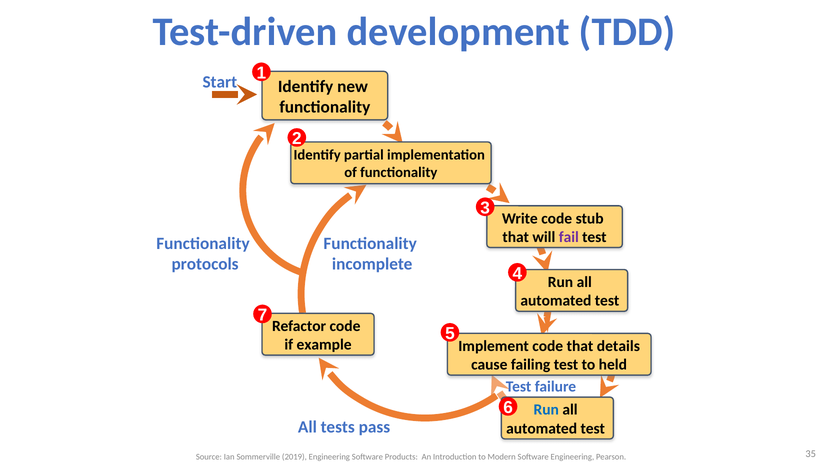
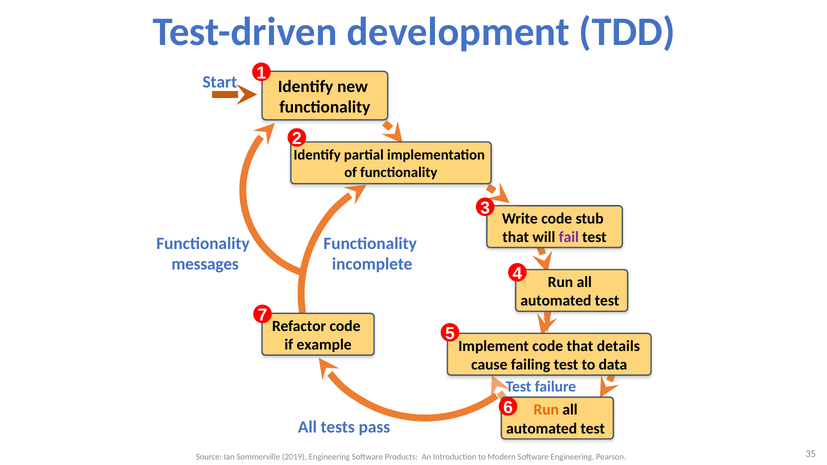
protocols: protocols -> messages (205, 264)
held: held -> data (613, 365)
Run colour: blue -> orange (546, 410)
